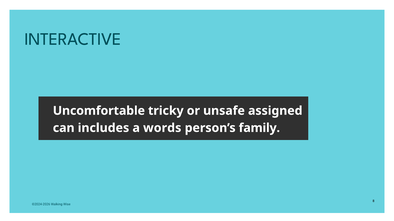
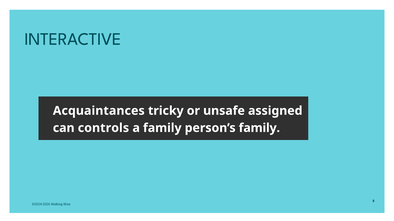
Uncomfortable: Uncomfortable -> Acquaintances (99, 111)
includes: includes -> controls (103, 128)
a words: words -> family (162, 128)
